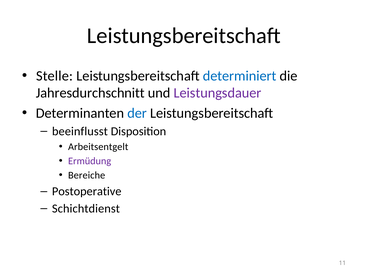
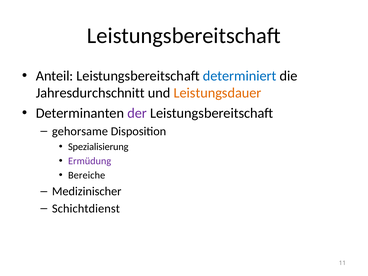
Stelle: Stelle -> Anteil (55, 76)
Leistungsdauer colour: purple -> orange (218, 93)
der colour: blue -> purple (137, 113)
beeinflusst: beeinflusst -> gehorsame (80, 131)
Arbeitsentgelt: Arbeitsentgelt -> Spezialisierung (98, 147)
Postoperative: Postoperative -> Medizinischer (87, 191)
